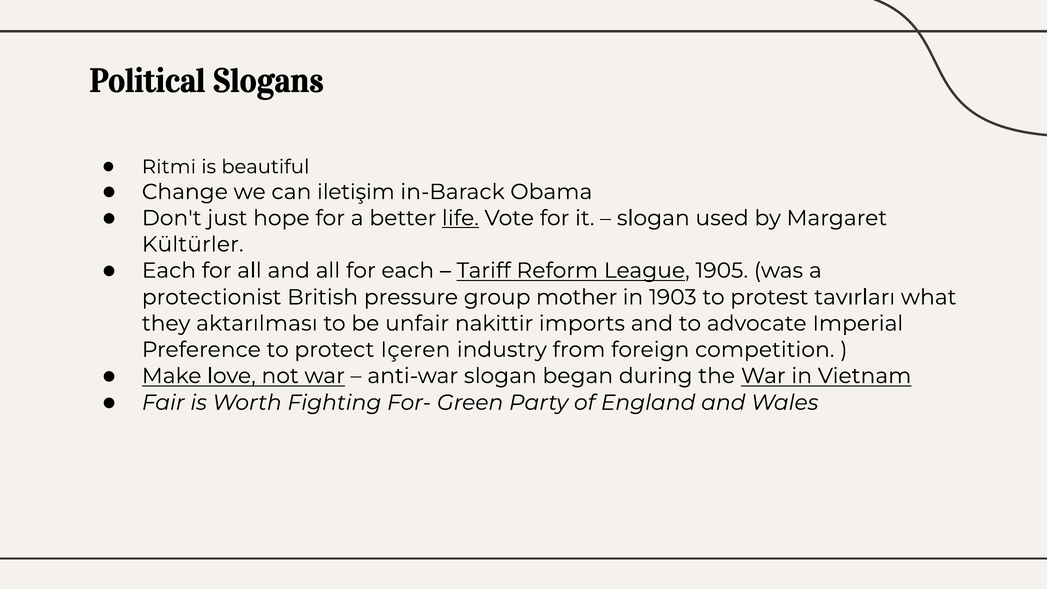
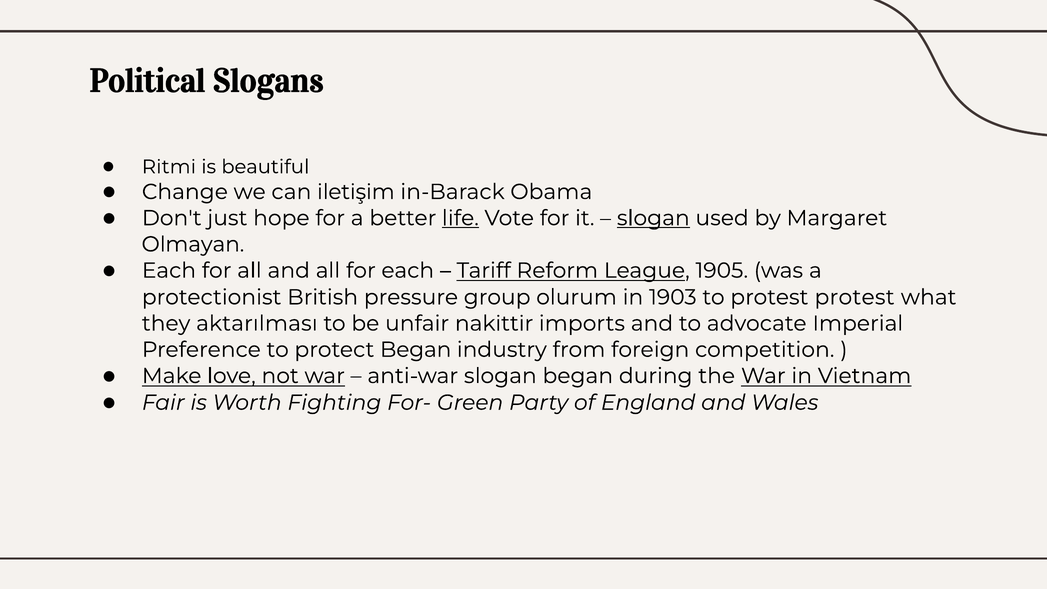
slogan underline: none -> present (653, 218)
Kültürler: Kültürler -> Olmayan (193, 244)
mother: mother -> olurum (577, 297)
protest tavırları: tavırları -> protest (855, 297)
protect Içeren: Içeren -> Began (416, 350)
